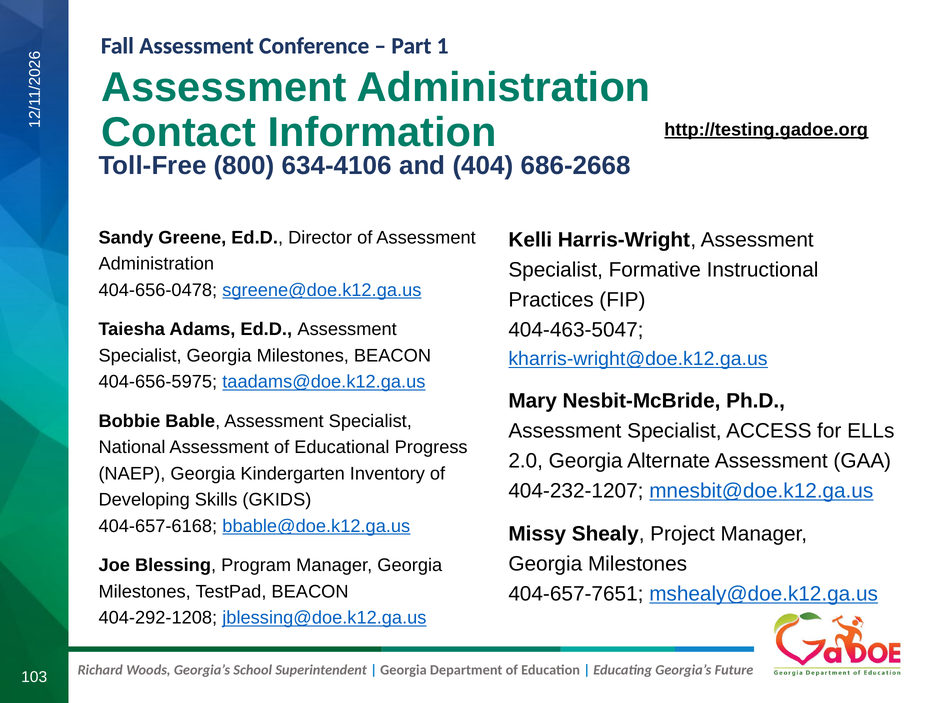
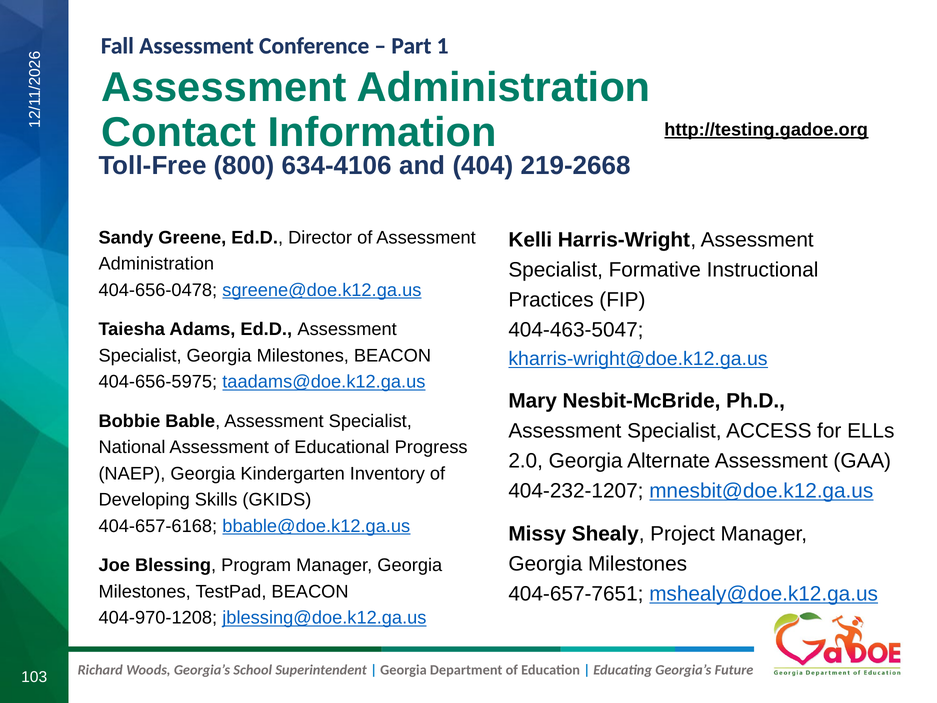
686-2668: 686-2668 -> 219-2668 (576, 165)
404-292-1208: 404-292-1208 -> 404-970-1208 (158, 618)
